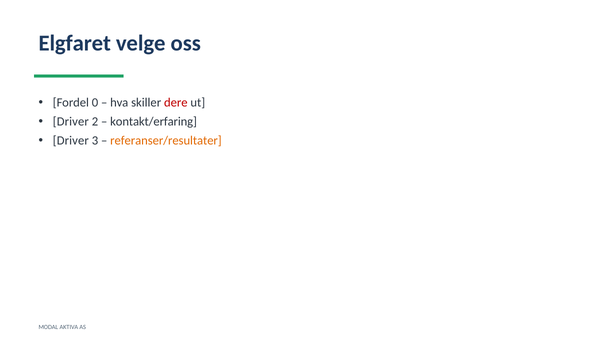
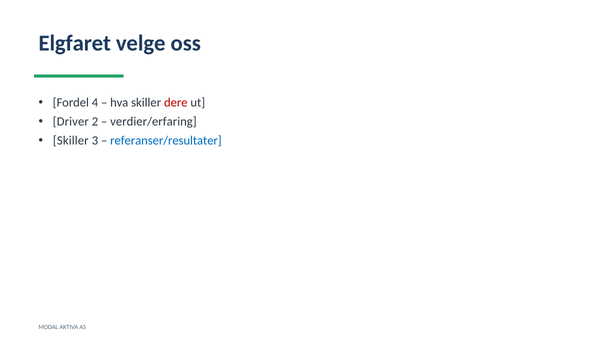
0: 0 -> 4 (95, 103)
kontakt/erfaring: kontakt/erfaring -> verdier/erfaring (153, 122)
Driver: Driver -> Skiller (71, 141)
referanser/resultater colour: orange -> blue (166, 141)
